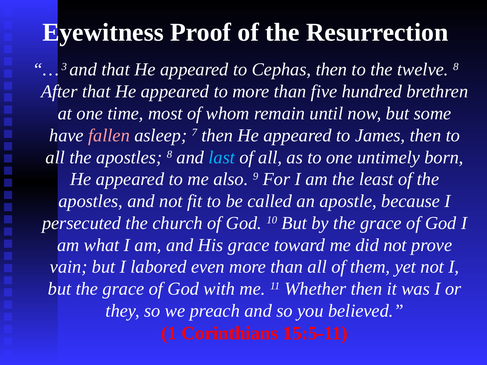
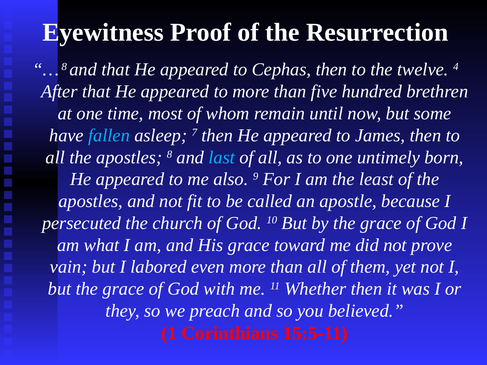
3: 3 -> 8 (64, 67)
twelve 8: 8 -> 4 (456, 67)
fallen colour: pink -> light blue (109, 135)
